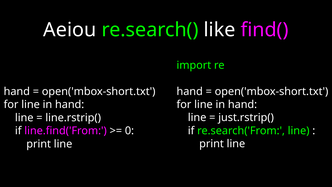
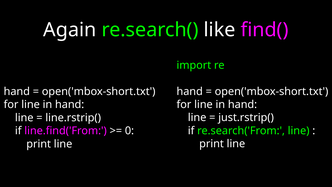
Aeiou: Aeiou -> Again (70, 30)
